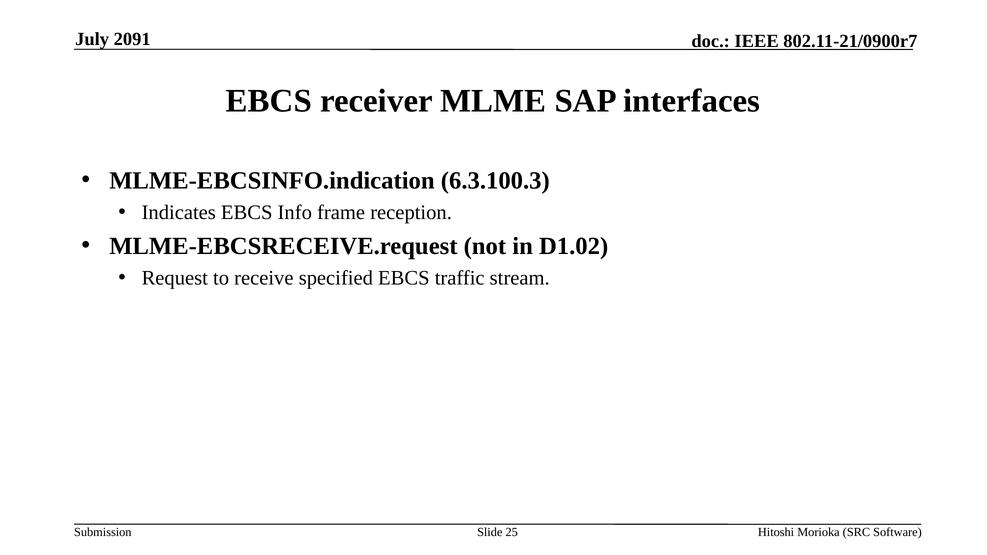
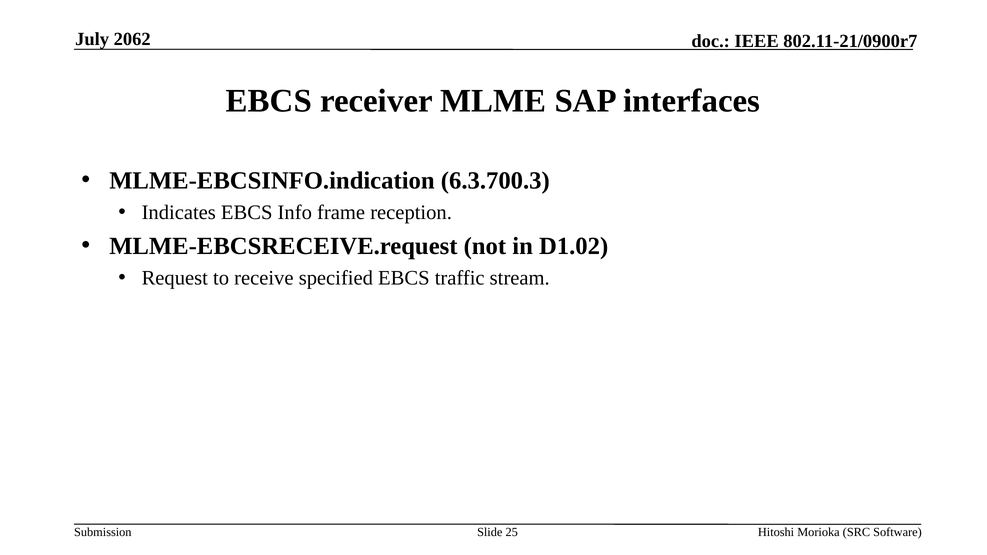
2091: 2091 -> 2062 (132, 39)
6.3.100.3: 6.3.100.3 -> 6.3.700.3 (495, 181)
